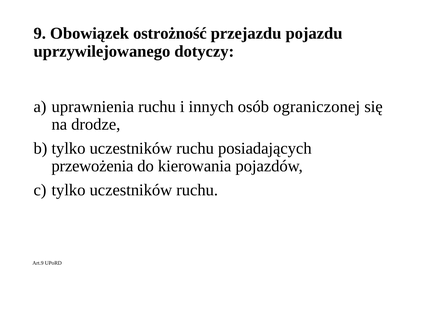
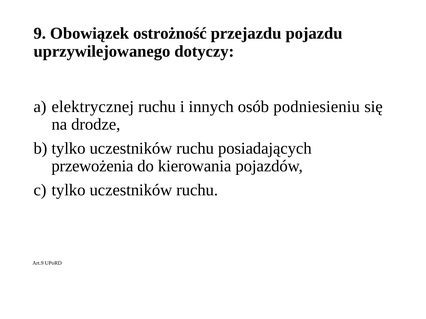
uprawnienia: uprawnienia -> elektrycznej (93, 107)
ograniczonej: ograniczonej -> podniesieniu (317, 107)
